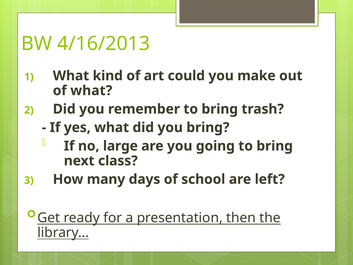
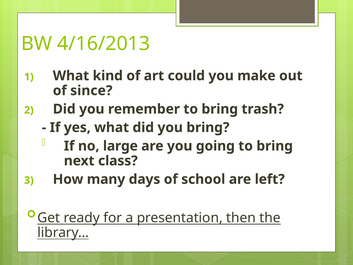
of what: what -> since (91, 91)
